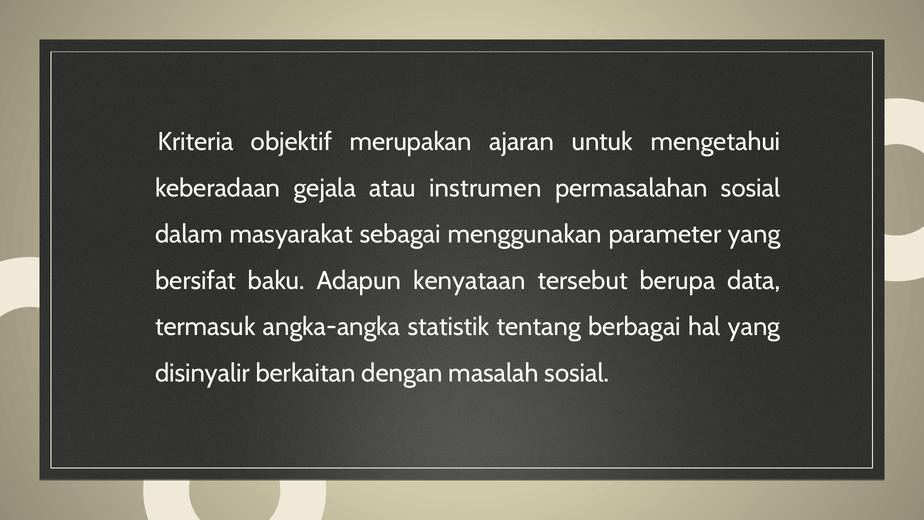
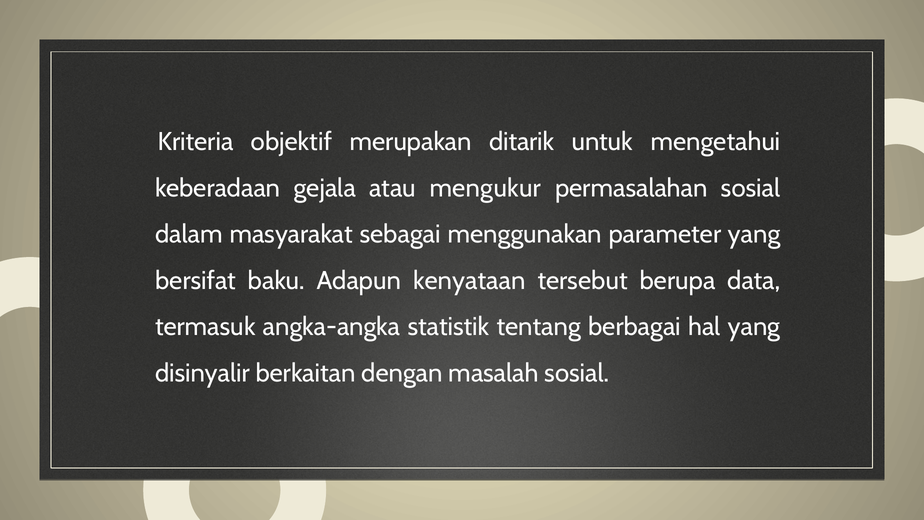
ajaran: ajaran -> ditarik (522, 142)
instrumen: instrumen -> mengukur (485, 188)
